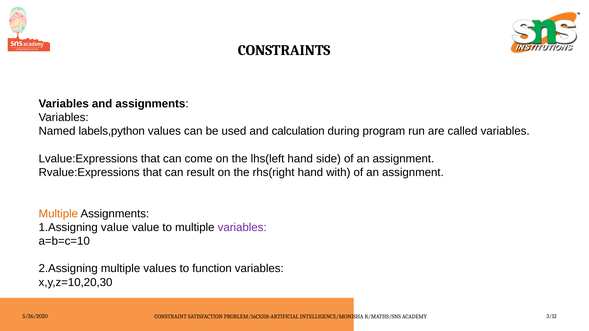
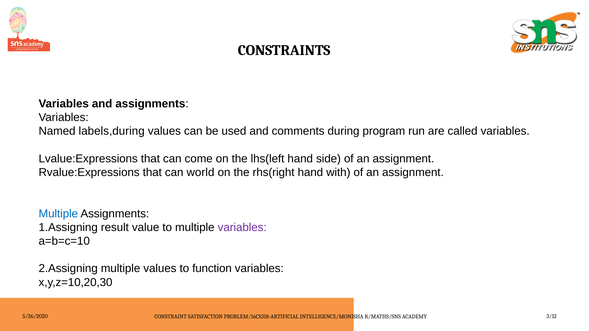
labels,python: labels,python -> labels,during (112, 131)
calculation: calculation -> comments (298, 131)
result: result -> world (201, 173)
Multiple colour: orange -> blue (58, 214)
1.Assigning value: value -> result (115, 228)
